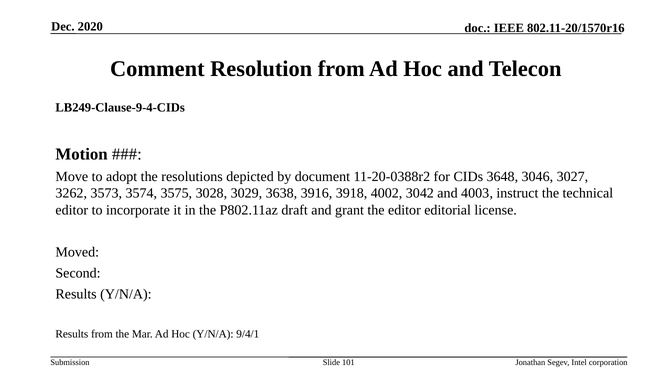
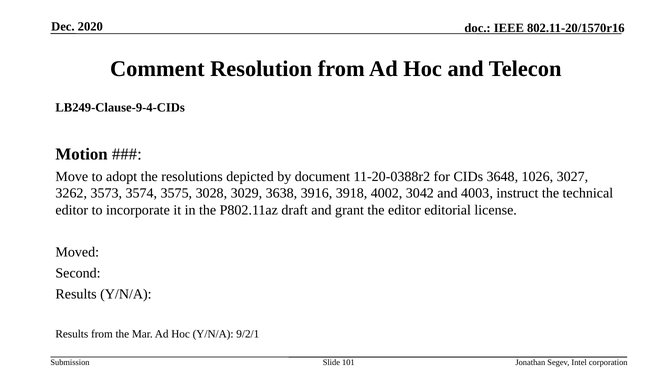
3046: 3046 -> 1026 (537, 176)
9/4/1: 9/4/1 -> 9/2/1 (248, 334)
